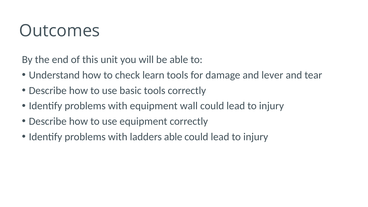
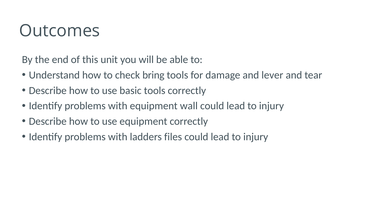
learn: learn -> bring (153, 75)
ladders able: able -> files (173, 137)
